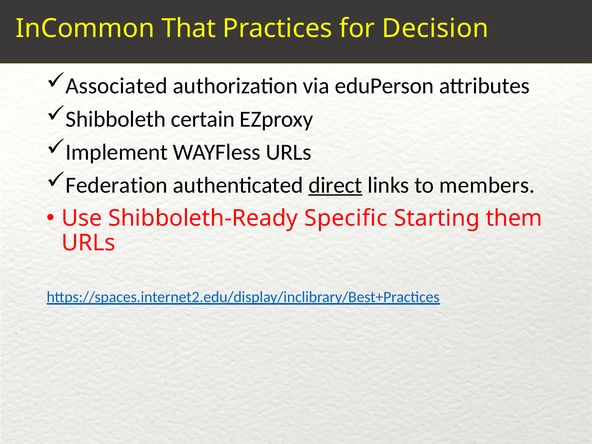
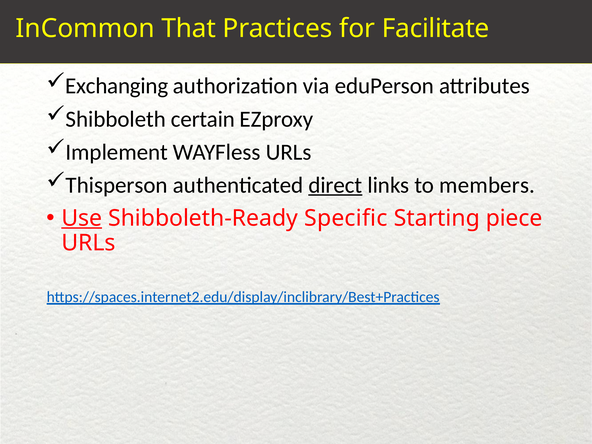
Decision: Decision -> Facilitate (436, 28)
Associated: Associated -> Exchanging (117, 86)
Federation: Federation -> Thisperson (117, 185)
Use underline: none -> present (82, 218)
them: them -> piece (514, 218)
